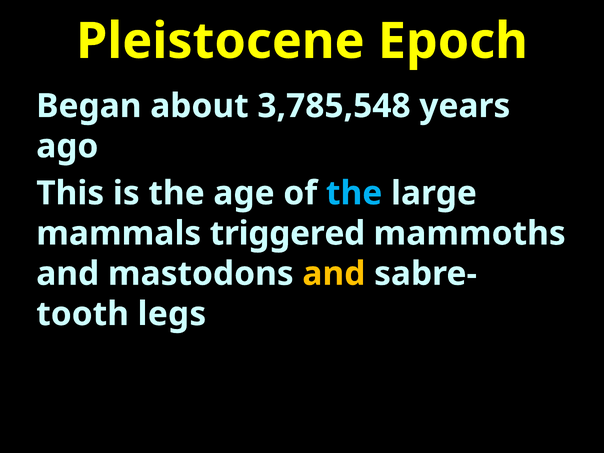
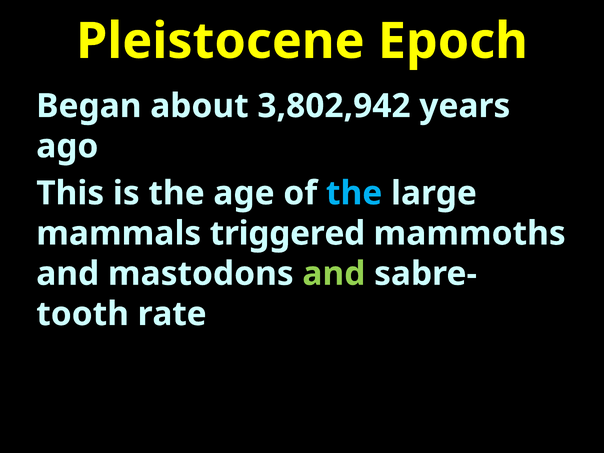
3,785,548: 3,785,548 -> 3,802,942 (334, 106)
and colour: yellow -> light green (334, 274)
legs: legs -> rate (172, 314)
